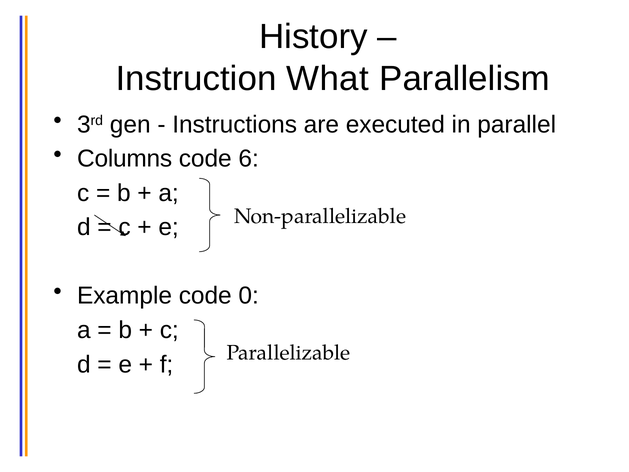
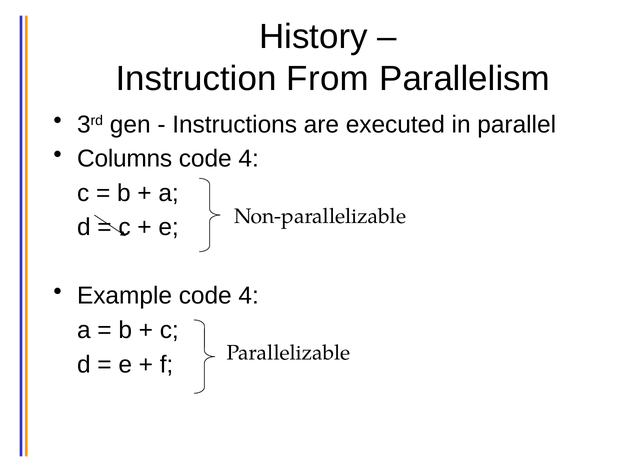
What: What -> From (328, 78)
6: 6 -> 4 (249, 159)
Example code 0: 0 -> 4 (249, 296)
